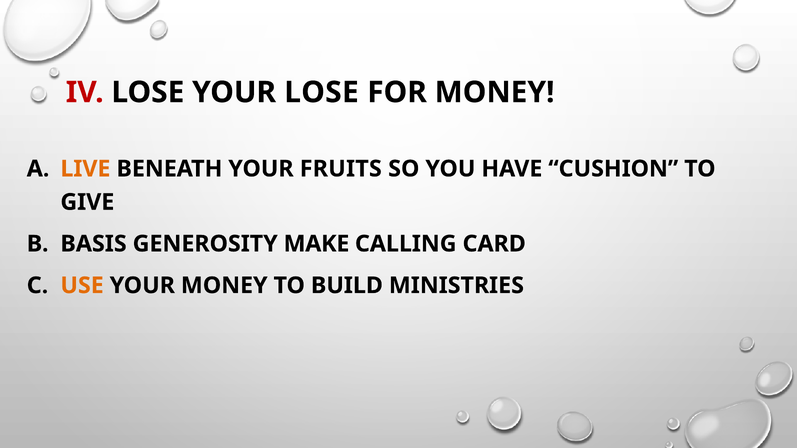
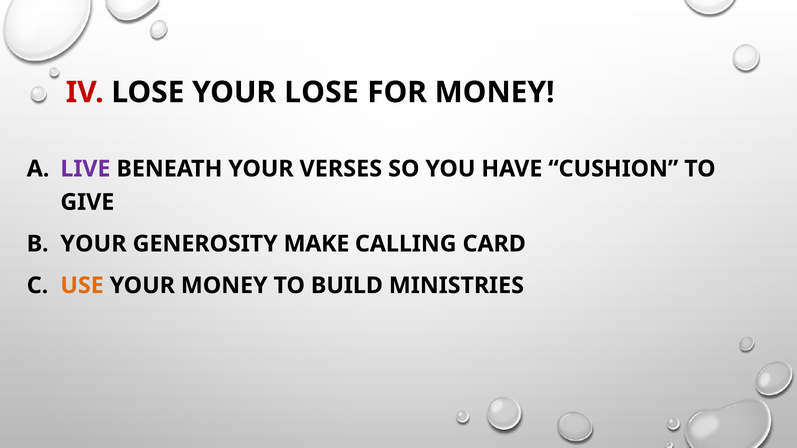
LIVE colour: orange -> purple (85, 169)
FRUITS: FRUITS -> VERSES (341, 169)
BASIS: BASIS -> YOUR (93, 244)
